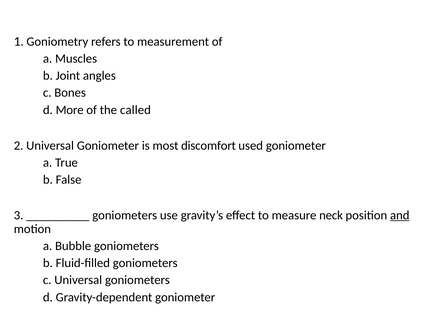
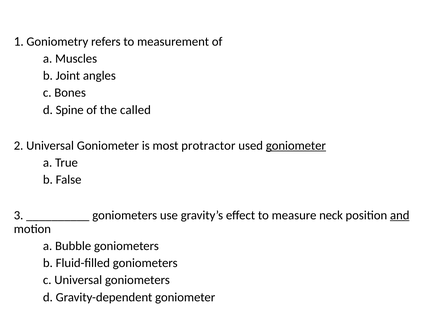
More: More -> Spine (70, 110)
discomfort: discomfort -> protractor (208, 146)
goniometer underline: none -> present (296, 146)
